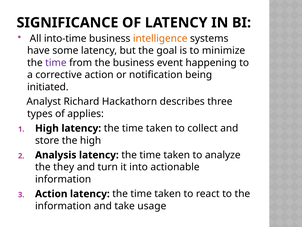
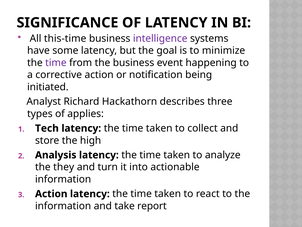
into-time: into-time -> this-time (65, 38)
intelligence colour: orange -> purple (160, 38)
High: High -> Tech (47, 128)
usage: usage -> report (152, 206)
